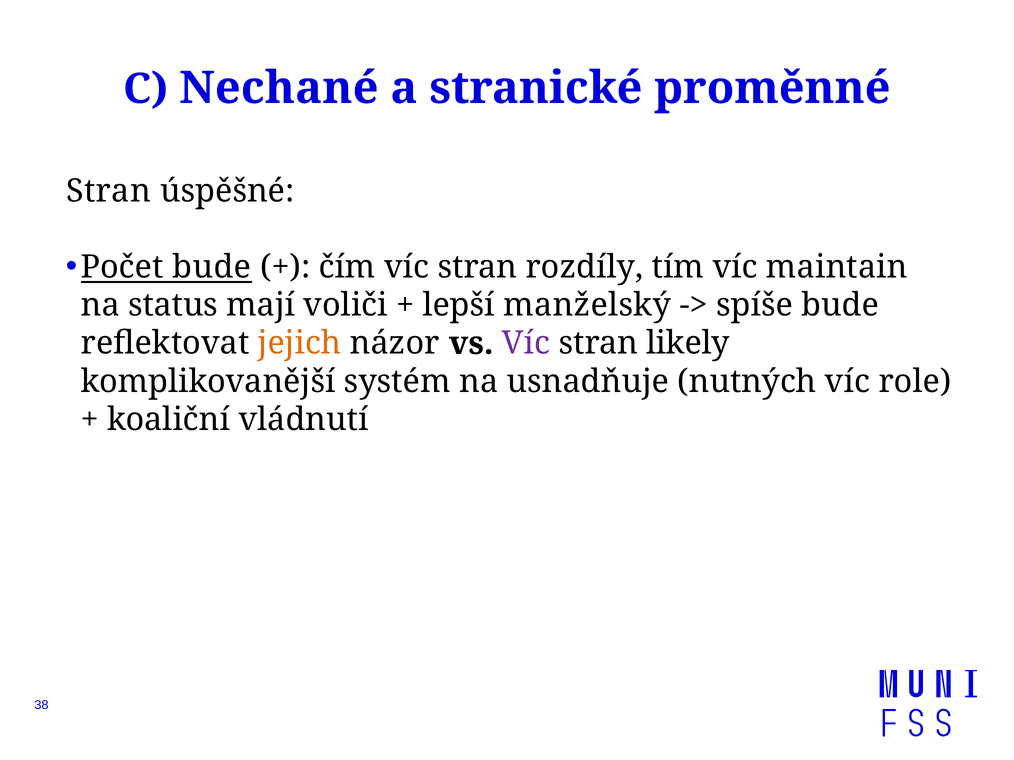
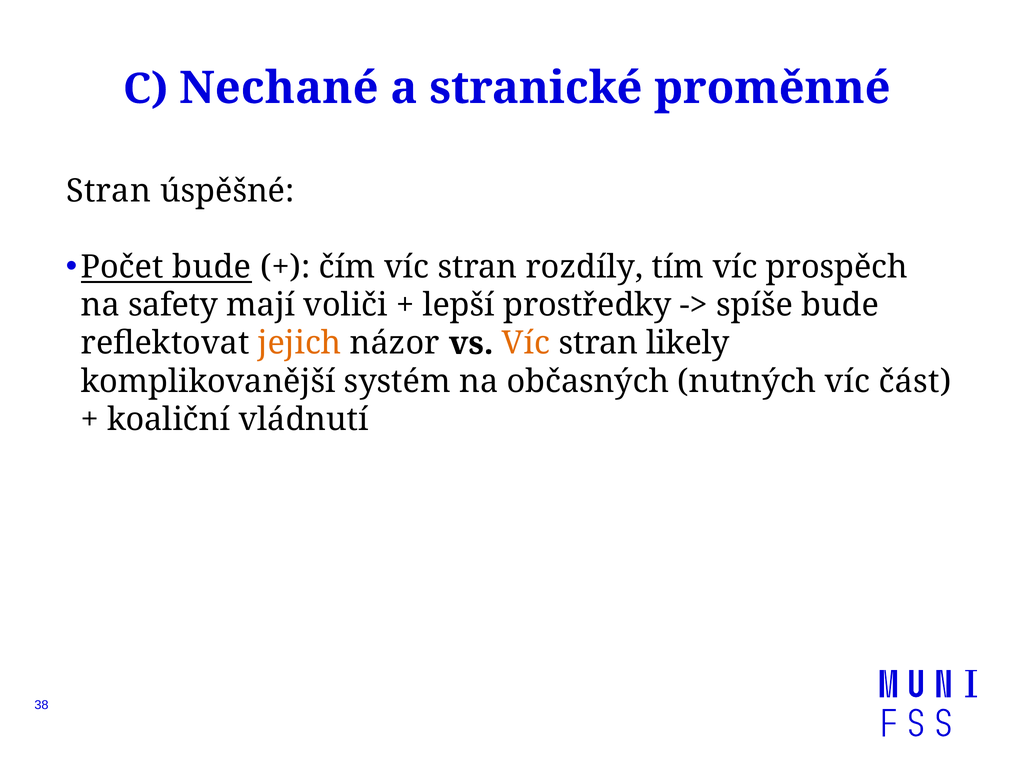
maintain: maintain -> prospěch (837, 267)
status: status -> safety (173, 305)
manželský: manželský -> prostředky (587, 305)
Víc colour: purple -> orange (526, 344)
usnadňuje: usnadňuje -> občasných (588, 382)
role: role -> část (915, 382)
